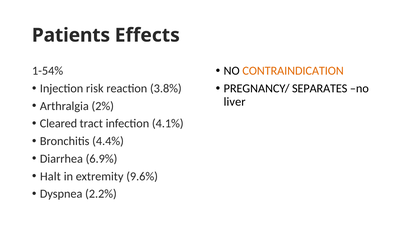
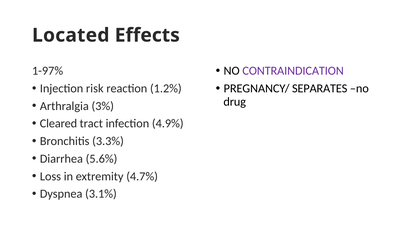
Patients: Patients -> Located (71, 35)
CONTRAINDICATION colour: orange -> purple (293, 71)
1-54%: 1-54% -> 1-97% (48, 71)
3.8%: 3.8% -> 1.2% (166, 89)
liver: liver -> drug (235, 102)
2%: 2% -> 3% (103, 106)
4.1%: 4.1% -> 4.9% (168, 124)
4.4%: 4.4% -> 3.3% (108, 141)
6.9%: 6.9% -> 5.6% (102, 159)
Halt: Halt -> Loss (50, 176)
9.6%: 9.6% -> 4.7% (142, 176)
2.2%: 2.2% -> 3.1% (101, 194)
